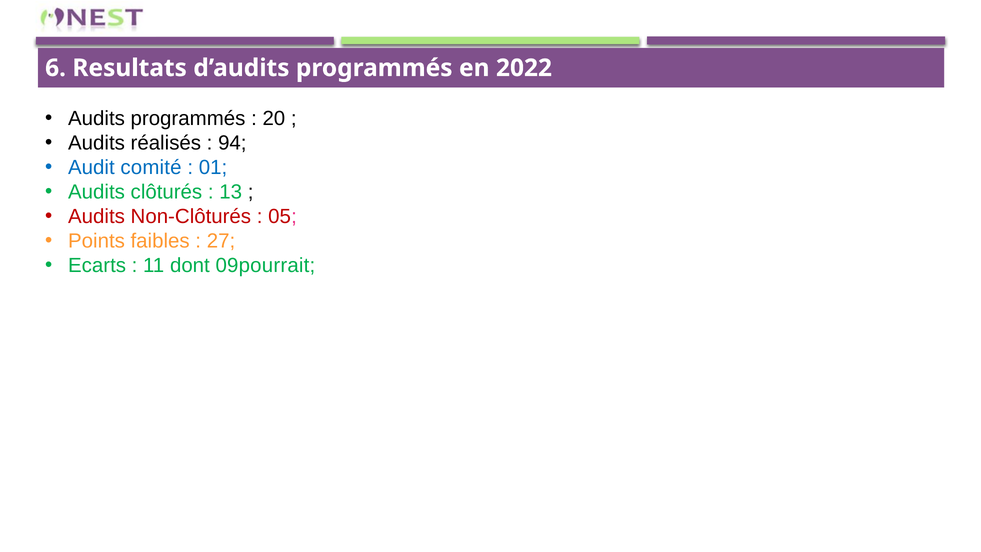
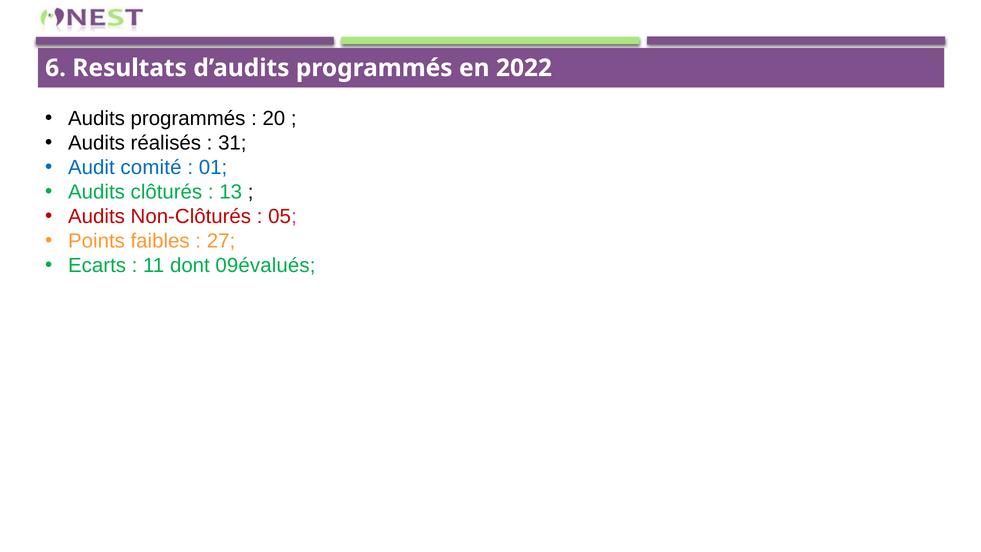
94: 94 -> 31 (232, 143)
09pourrait: 09pourrait -> 09évalués (265, 266)
